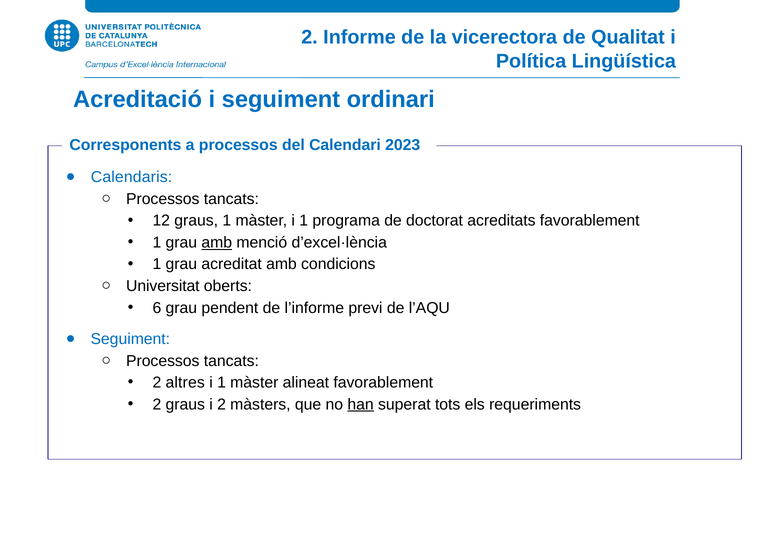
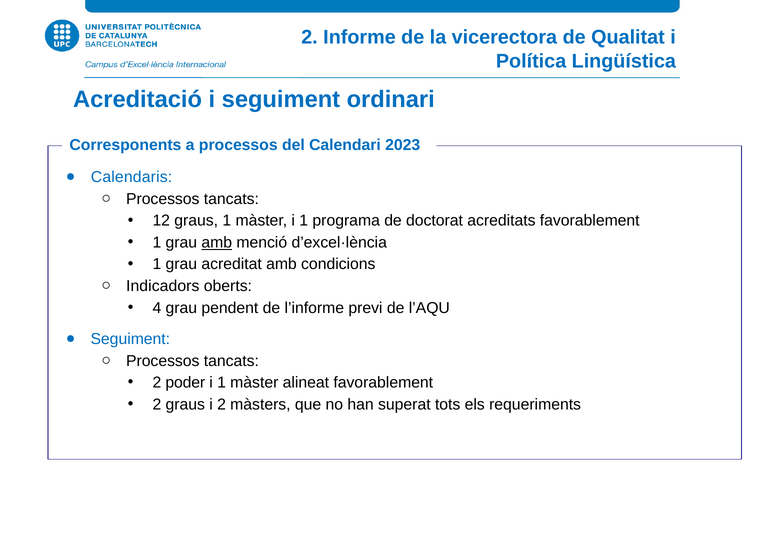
Universitat: Universitat -> Indicadors (163, 286)
6: 6 -> 4 (157, 308)
altres: altres -> poder (185, 383)
han underline: present -> none (361, 404)
